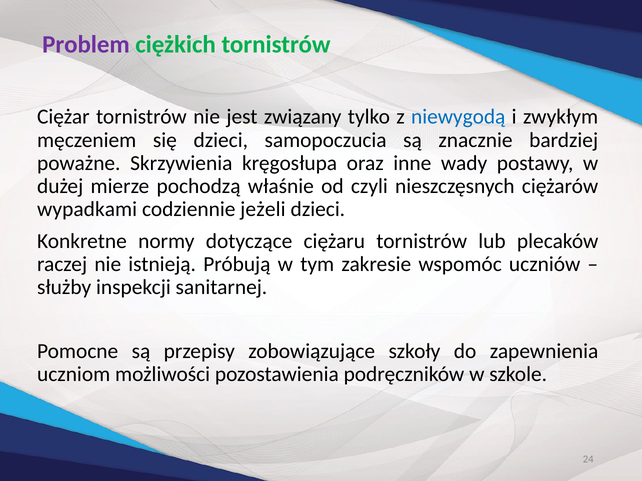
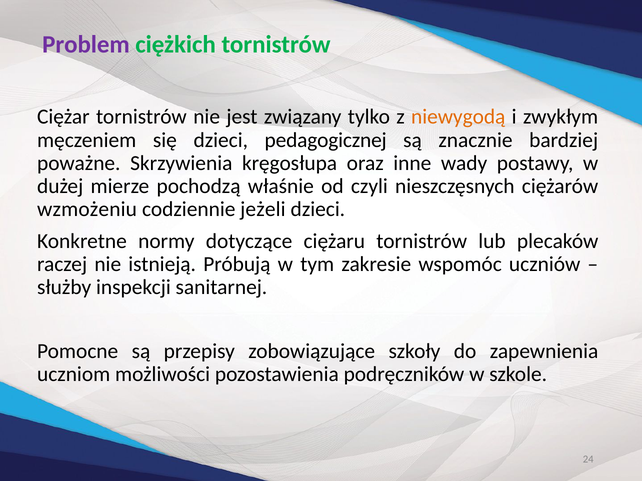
niewygodą colour: blue -> orange (458, 117)
samopoczucia: samopoczucia -> pedagogicznej (326, 140)
wypadkami: wypadkami -> wzmożeniu (87, 209)
